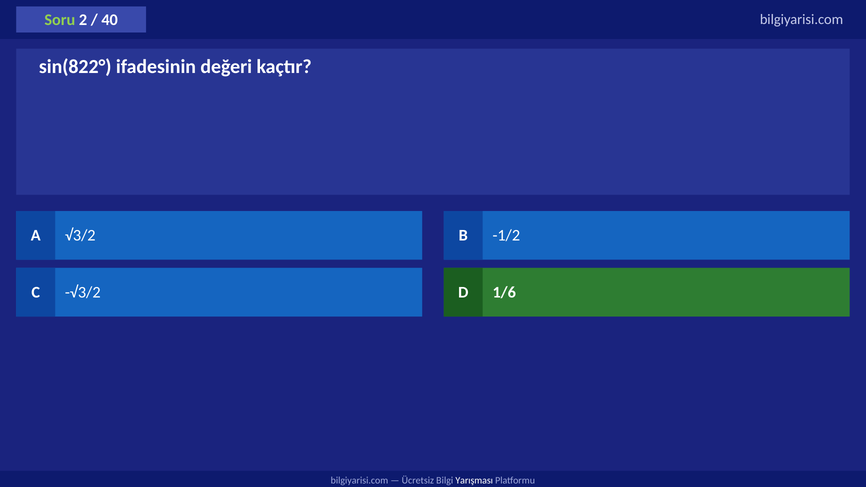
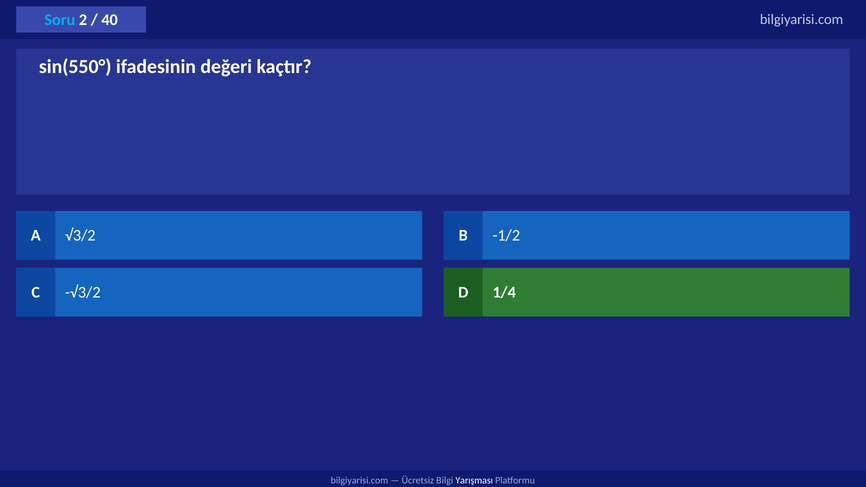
Soru colour: light green -> light blue (60, 20)
sin(822°: sin(822° -> sin(550° (75, 67)
1/6: 1/6 -> 1/4 (504, 292)
